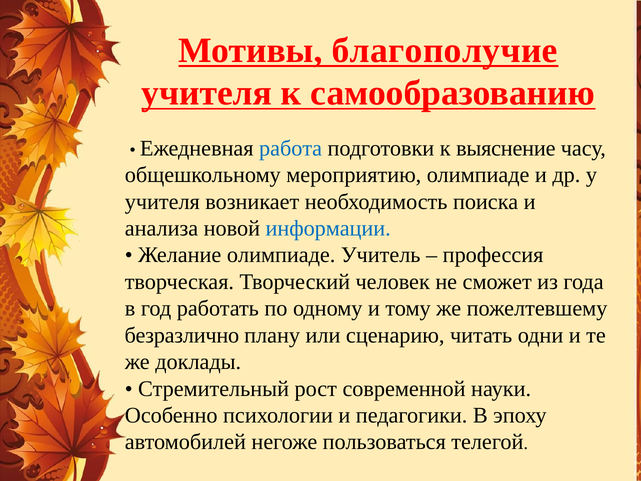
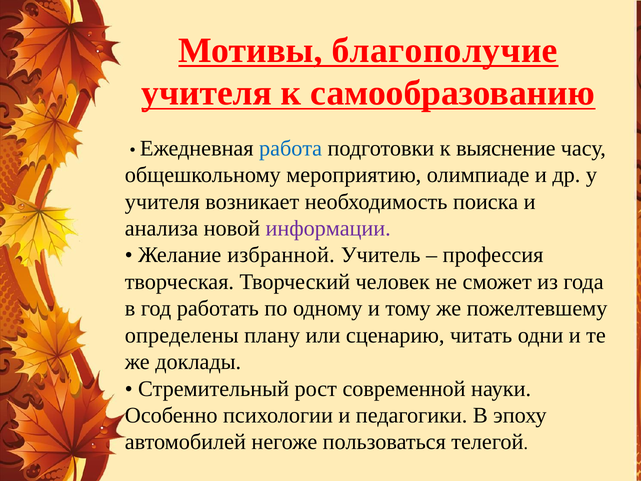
информации colour: blue -> purple (328, 228)
Желание олимпиаде: олимпиаде -> избранной (281, 255)
безразлично: безразлично -> определены (182, 335)
